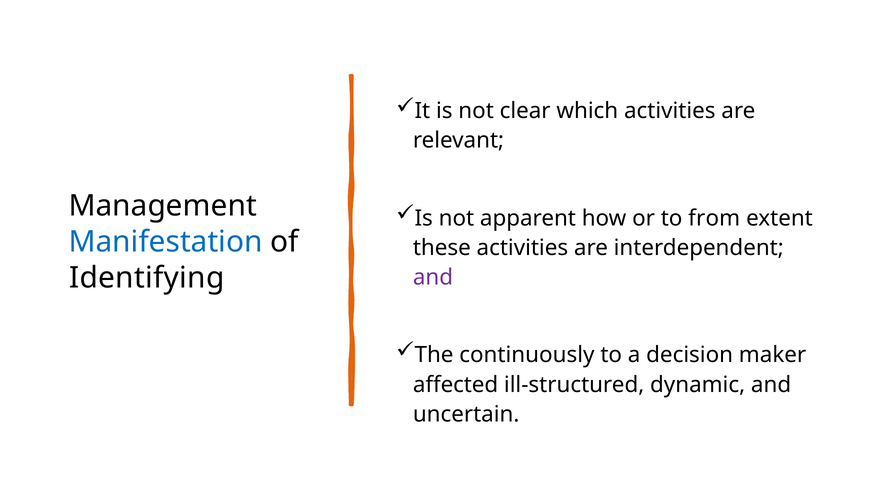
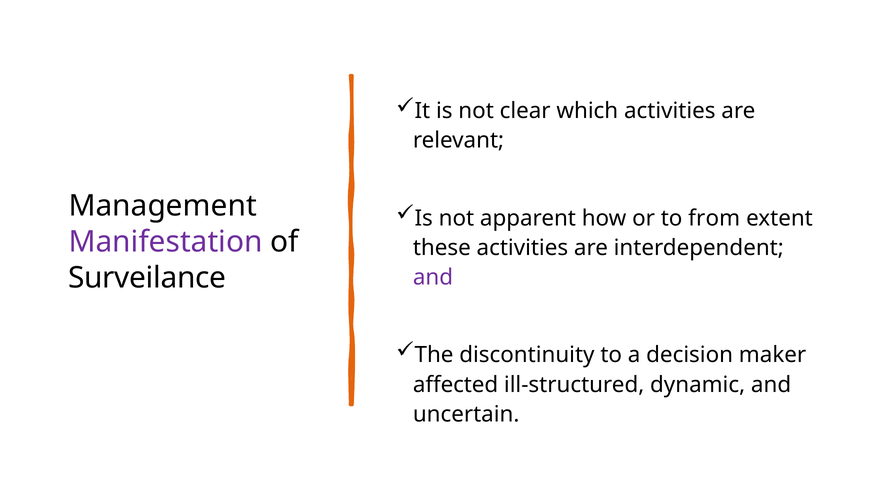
Manifestation colour: blue -> purple (166, 242)
Identifying: Identifying -> Surveilance (147, 278)
continuously: continuously -> discontinuity (527, 355)
